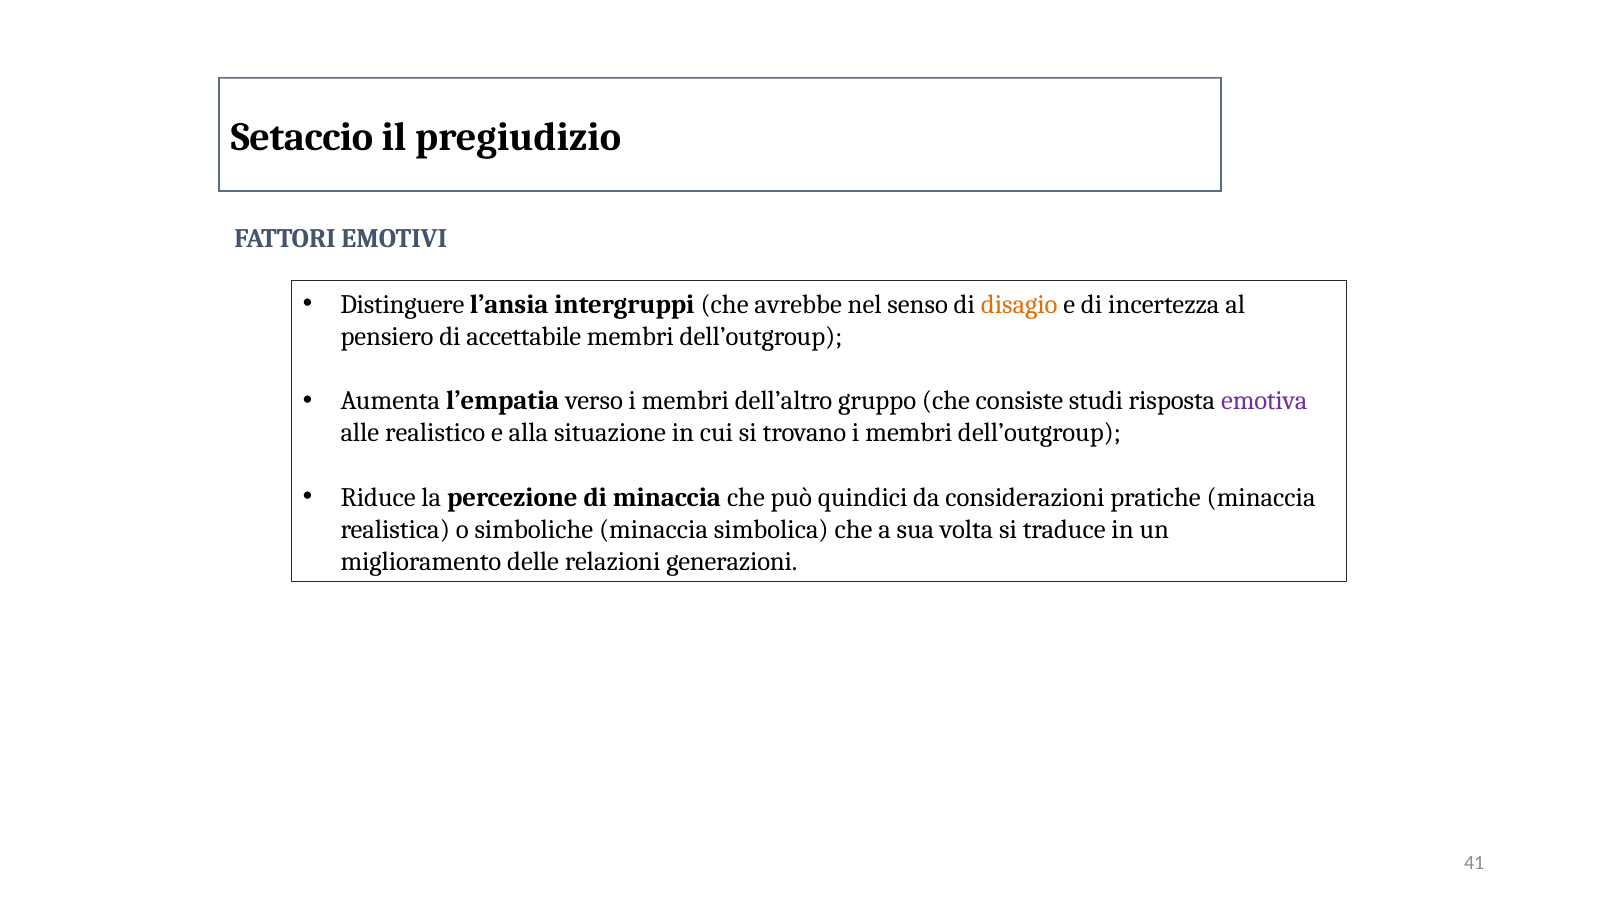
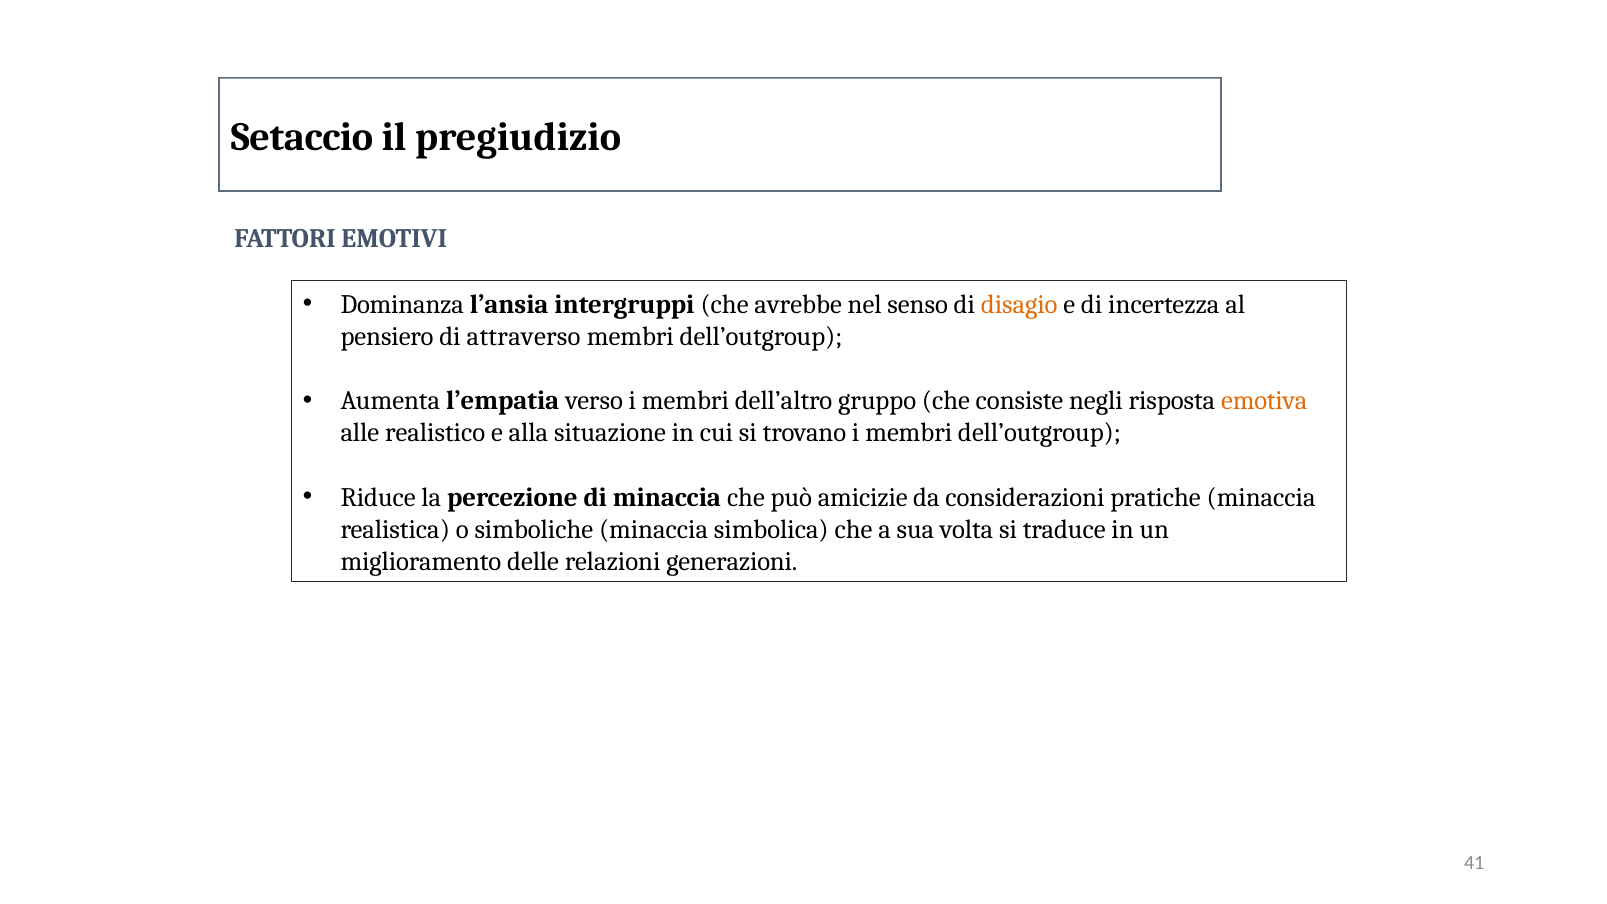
Distinguere: Distinguere -> Dominanza (402, 304)
accettabile: accettabile -> attraverso (524, 337)
studi: studi -> negli (1096, 401)
emotiva colour: purple -> orange (1264, 401)
quindici: quindici -> amicizie (863, 497)
